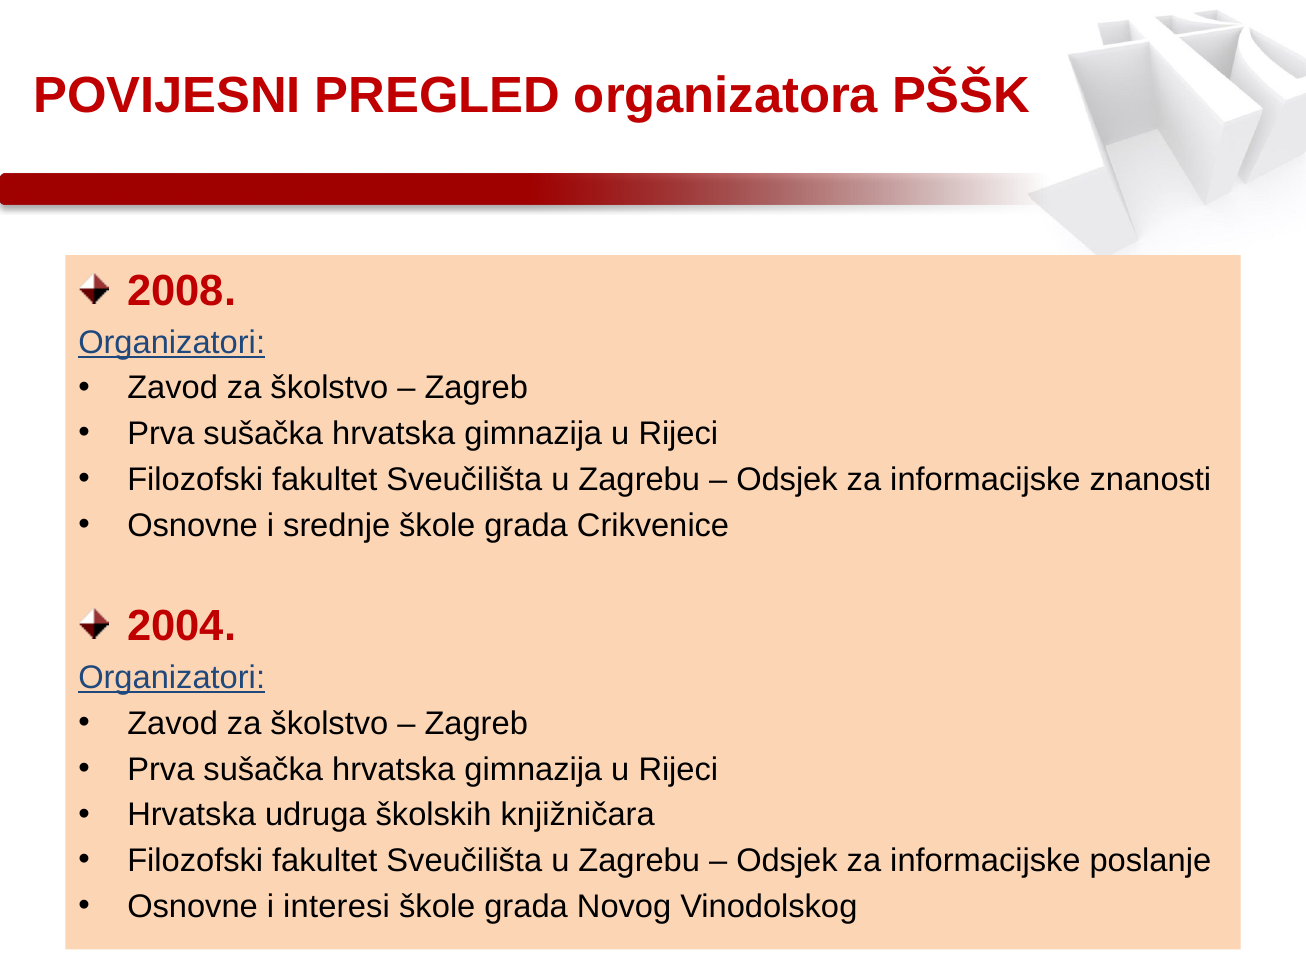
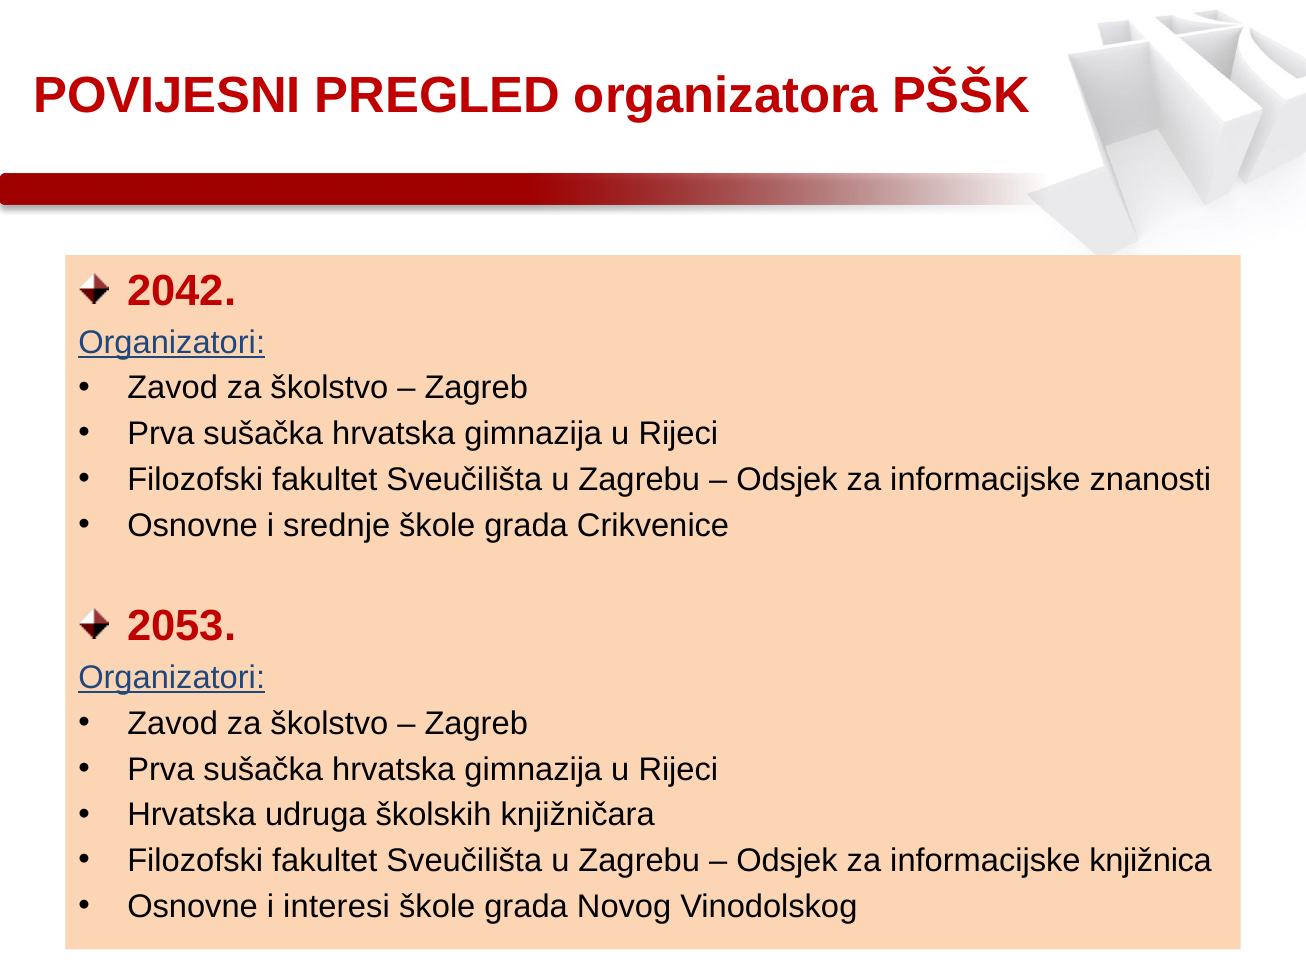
2008: 2008 -> 2042 (182, 291)
2004: 2004 -> 2053 (182, 626)
poslanje: poslanje -> knjižnica (1151, 860)
